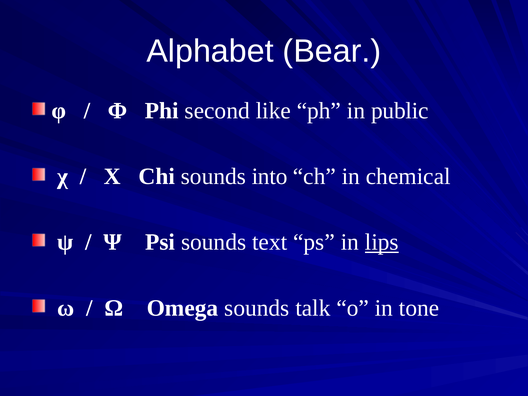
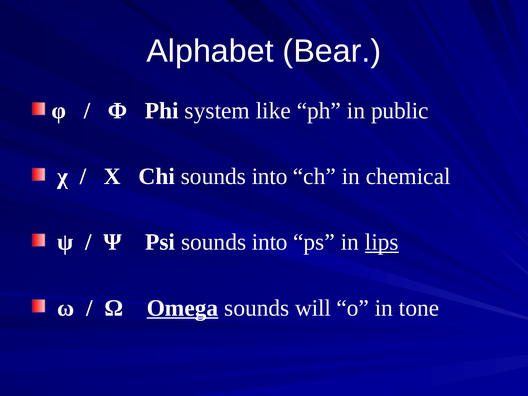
second: second -> system (217, 111)
Psi sounds text: text -> into (270, 242)
Omega underline: none -> present (183, 308)
talk: talk -> will (313, 308)
